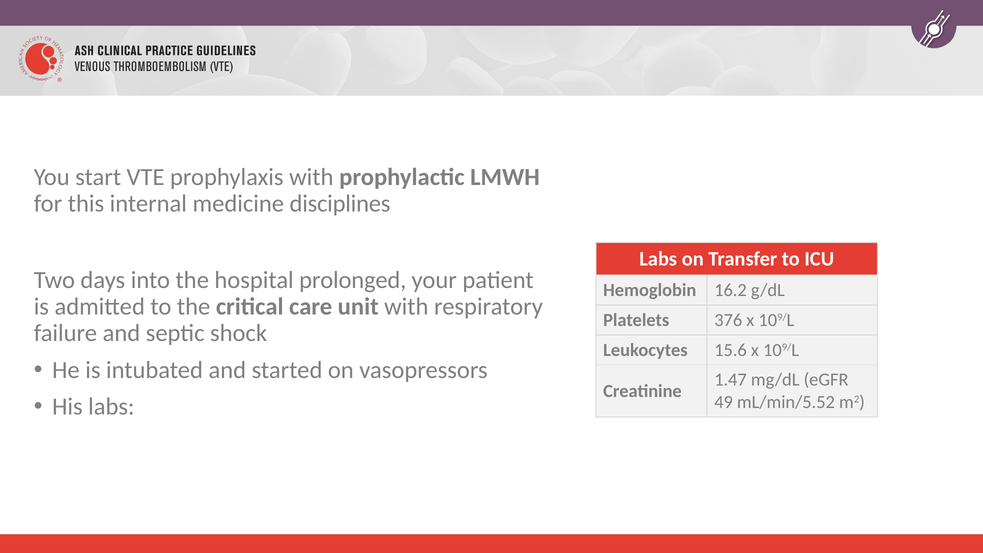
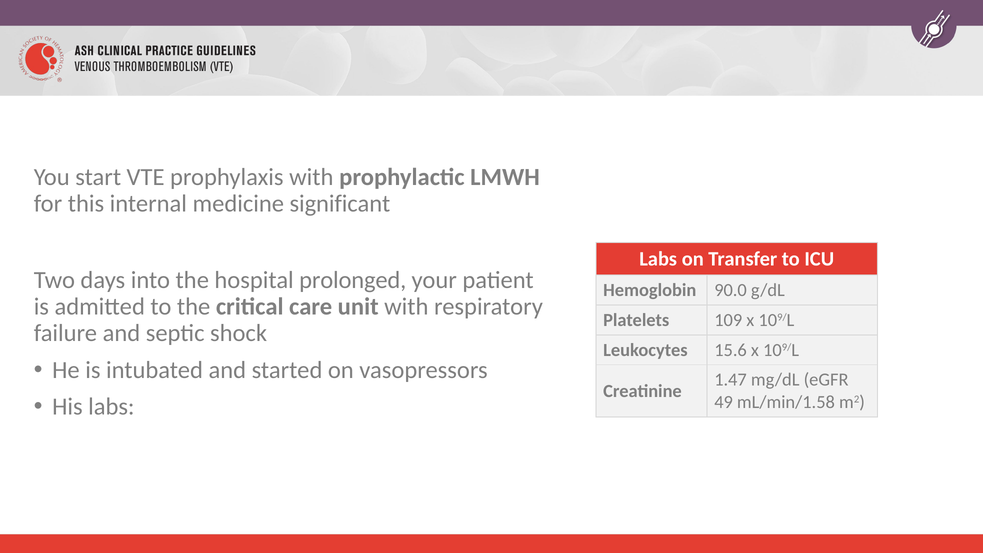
disciplines: disciplines -> significant (340, 204)
16.2: 16.2 -> 90.0 (731, 290)
376: 376 -> 109 (728, 320)
mL/min/5.52: mL/min/5.52 -> mL/min/1.58 (786, 402)
